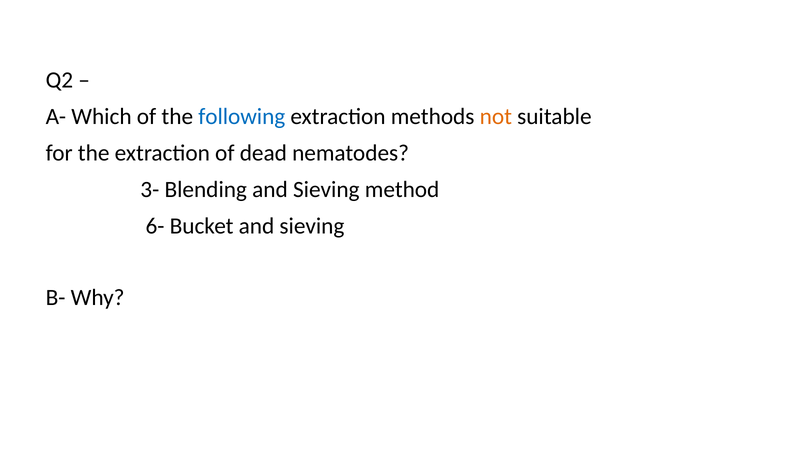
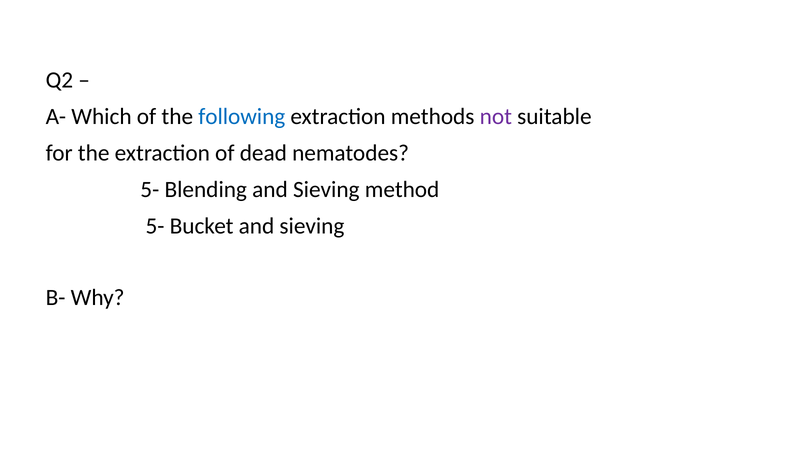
not colour: orange -> purple (496, 117)
3-: 3- -> 5- (150, 190)
6-: 6- -> 5- (155, 226)
